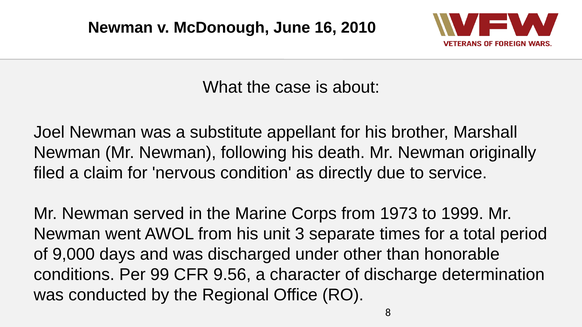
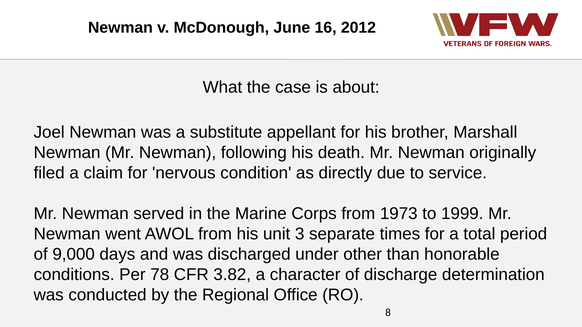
2010: 2010 -> 2012 (358, 28)
99: 99 -> 78 (160, 275)
9.56: 9.56 -> 3.82 (232, 275)
